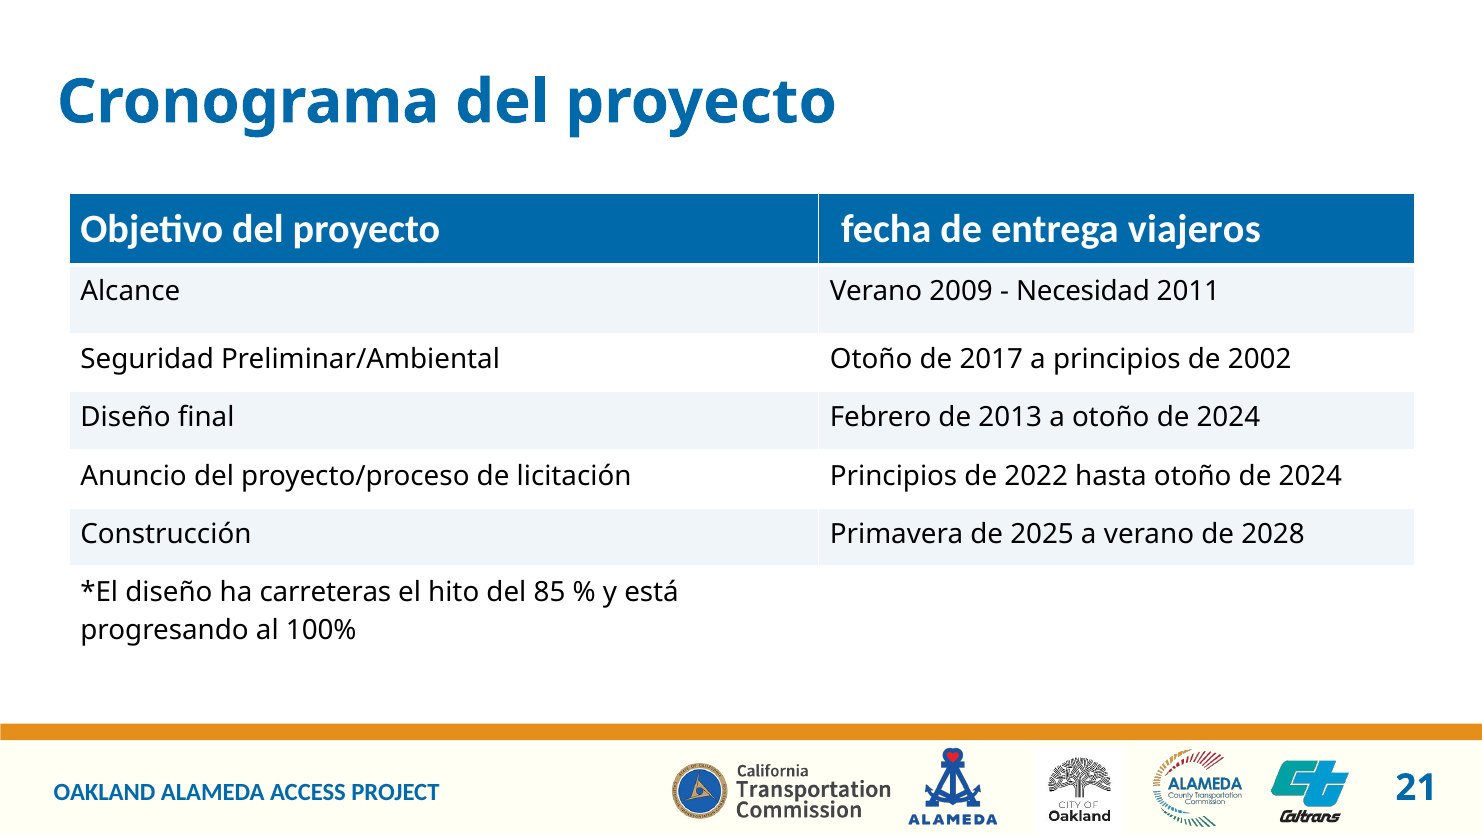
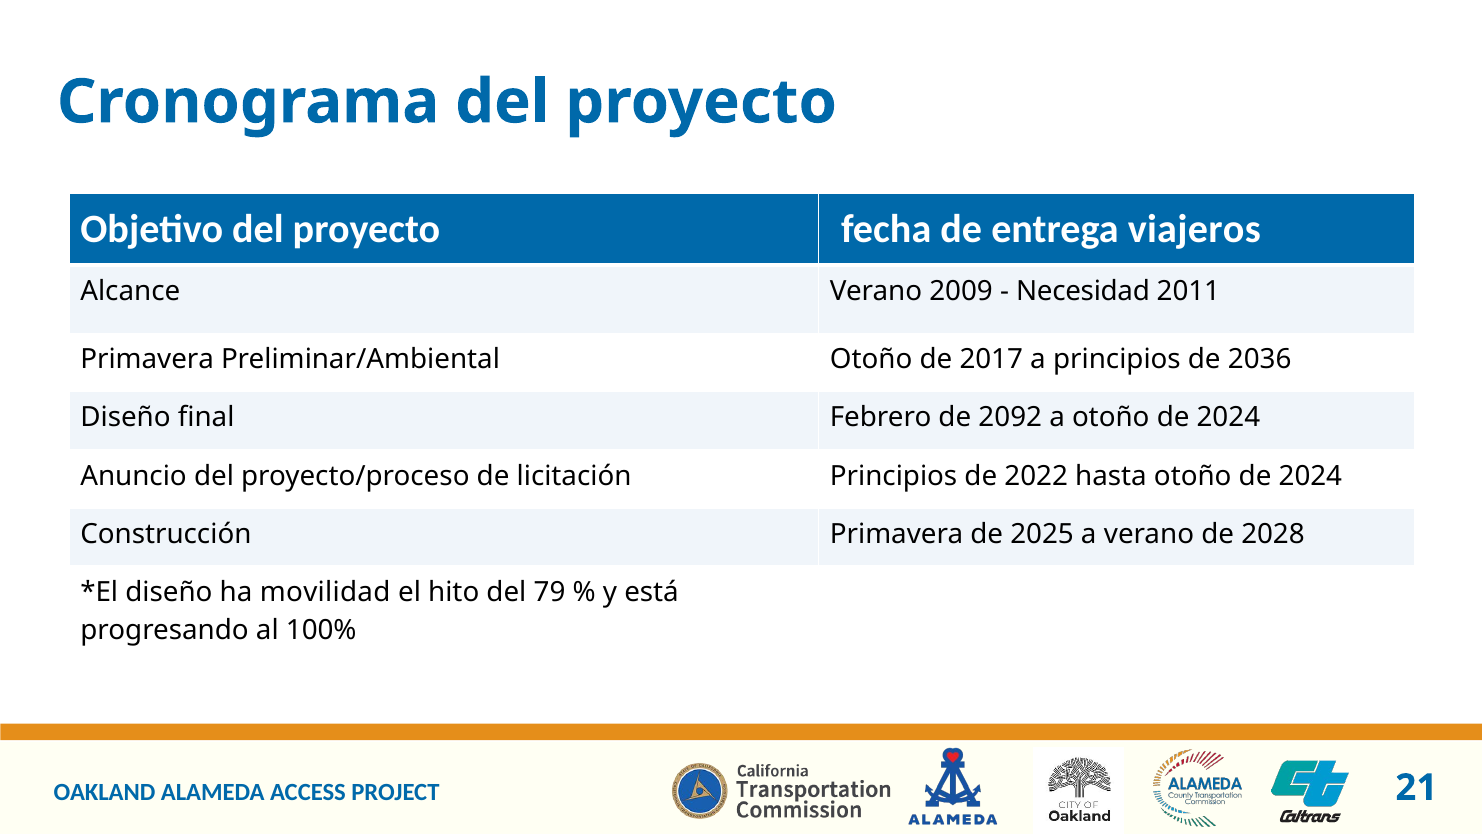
Seguridad: Seguridad -> Primavera (147, 359)
2002: 2002 -> 2036 (1260, 359)
2013: 2013 -> 2092 (1010, 418)
carreteras: carreteras -> movilidad (325, 592)
85: 85 -> 79 (550, 592)
